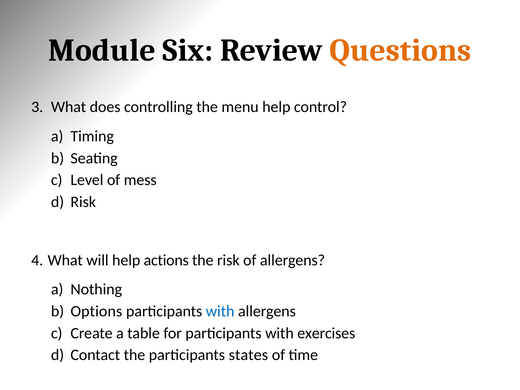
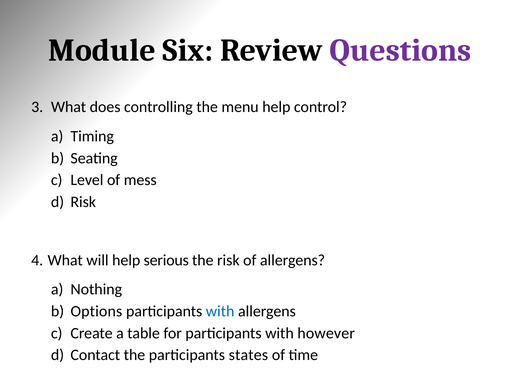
Questions colour: orange -> purple (400, 50)
actions: actions -> serious (166, 260)
exercises: exercises -> however (326, 333)
